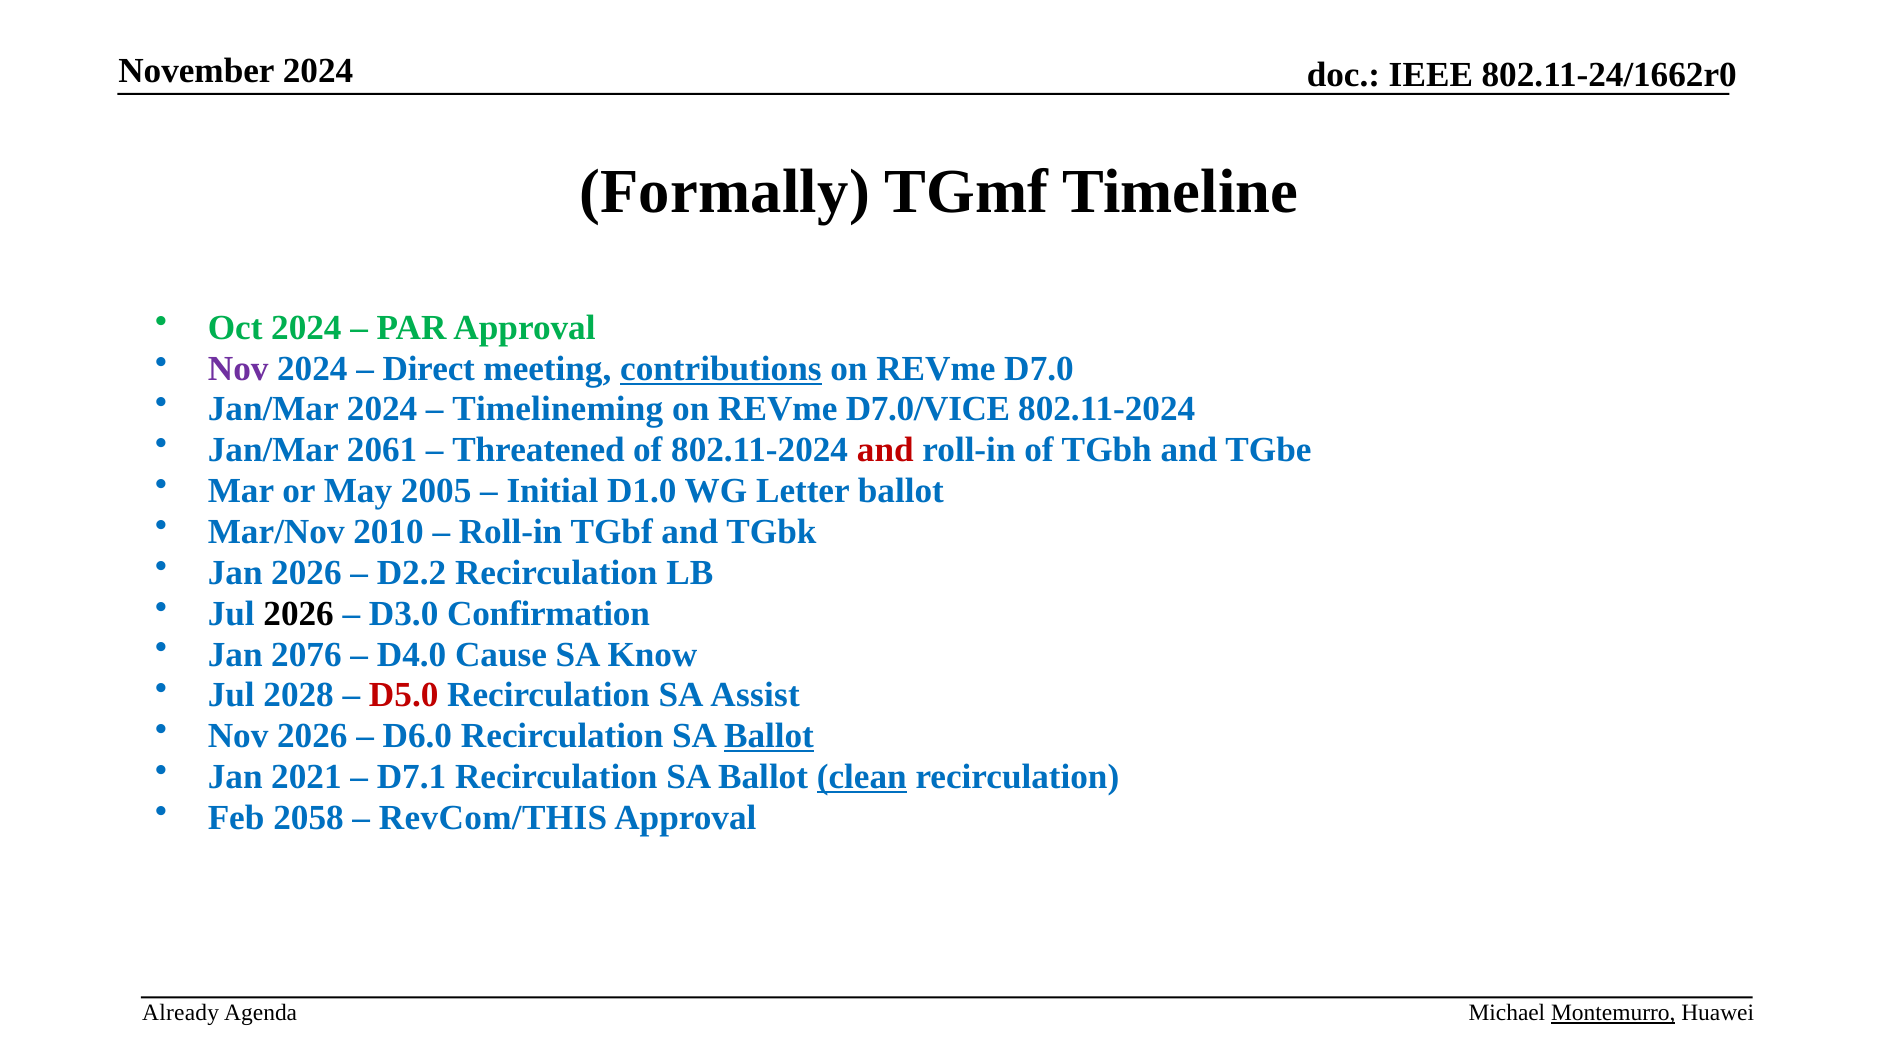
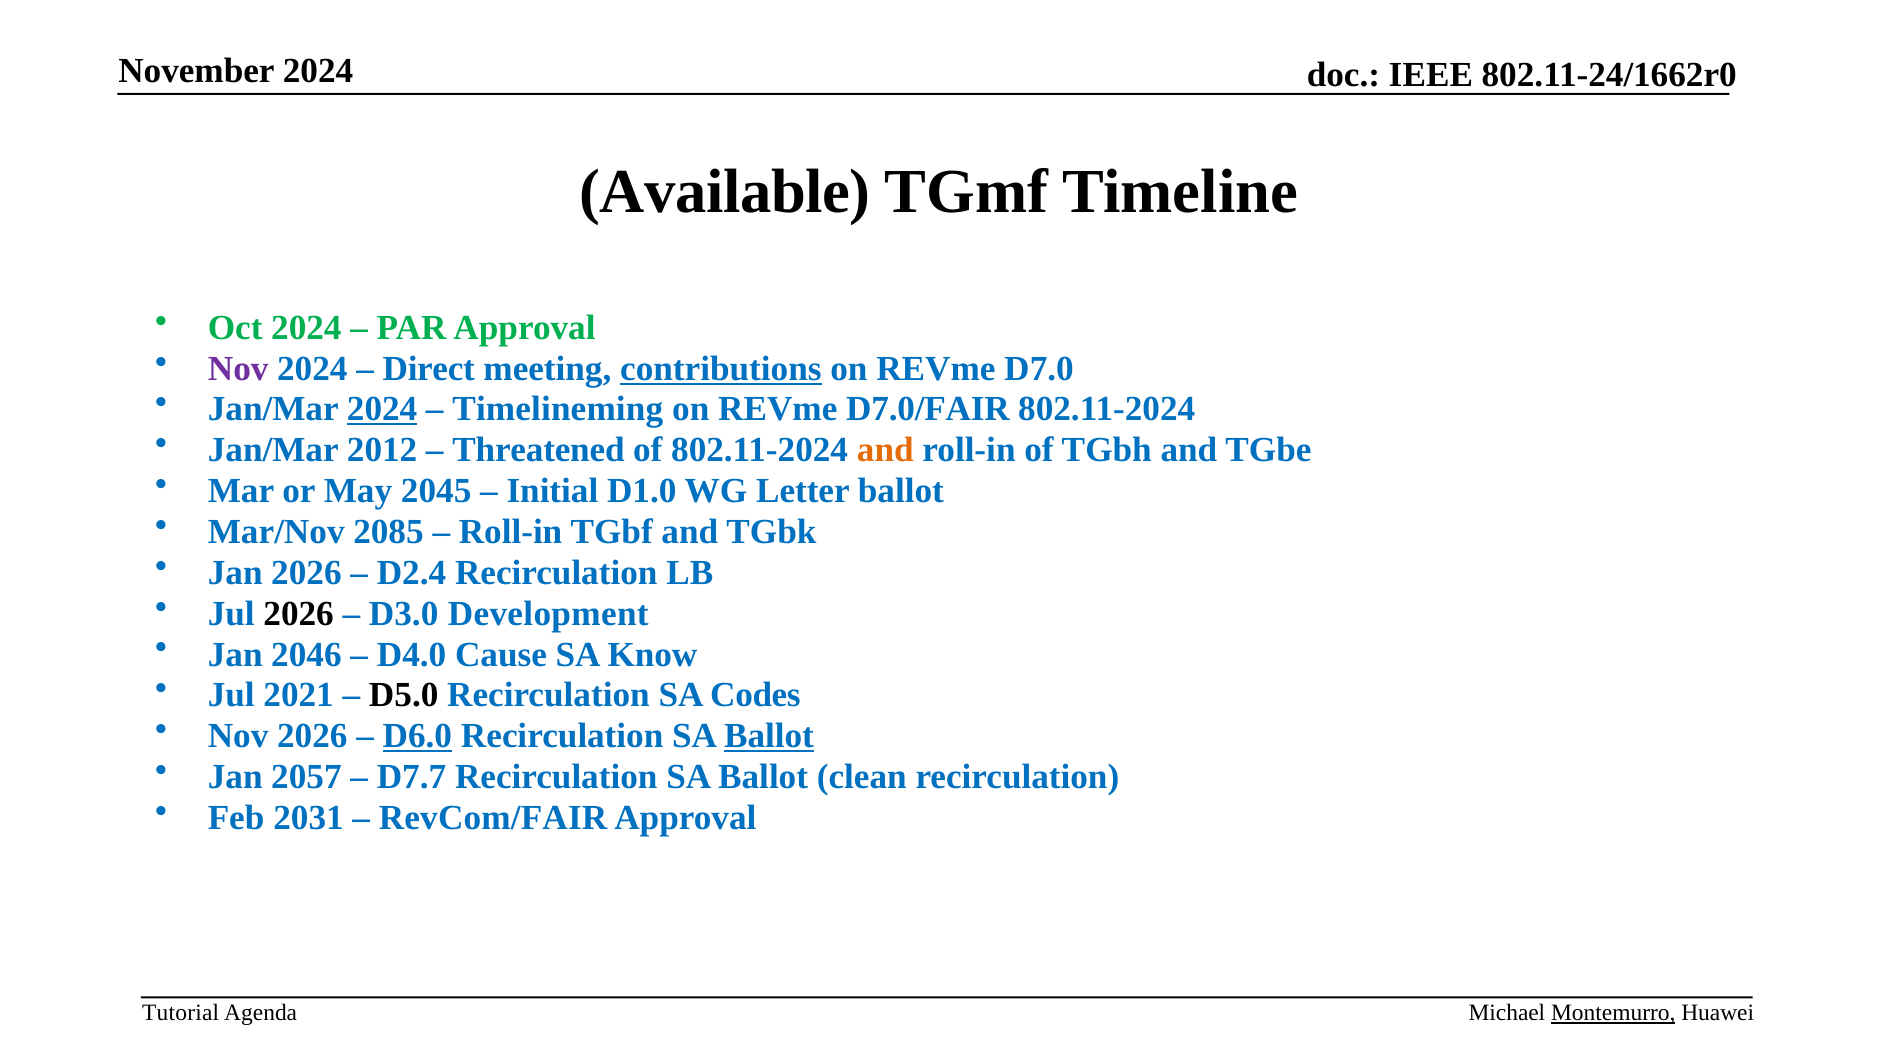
Formally: Formally -> Available (725, 192)
2024 underline: none -> present (382, 409)
D7.0/VICE: D7.0/VICE -> D7.0/FAIR (928, 409)
2061: 2061 -> 2012 (382, 450)
and colour: red -> orange (885, 450)
2005: 2005 -> 2045 (436, 491)
2010: 2010 -> 2085 (389, 532)
D2.2: D2.2 -> D2.4 (411, 573)
Confirmation: Confirmation -> Development (548, 614)
2076: 2076 -> 2046 (306, 655)
2028: 2028 -> 2021 (299, 696)
D5.0 colour: red -> black (404, 696)
Assist: Assist -> Codes (755, 696)
D6.0 underline: none -> present (417, 736)
2021: 2021 -> 2057 (306, 777)
D7.1: D7.1 -> D7.7 (411, 777)
clean underline: present -> none (862, 777)
2058: 2058 -> 2031 (309, 818)
RevCom/THIS: RevCom/THIS -> RevCom/FAIR (493, 818)
Already: Already -> Tutorial (181, 1013)
